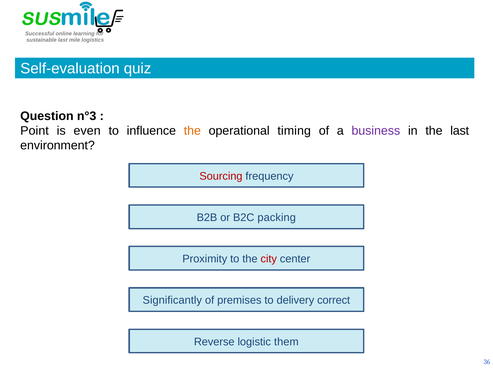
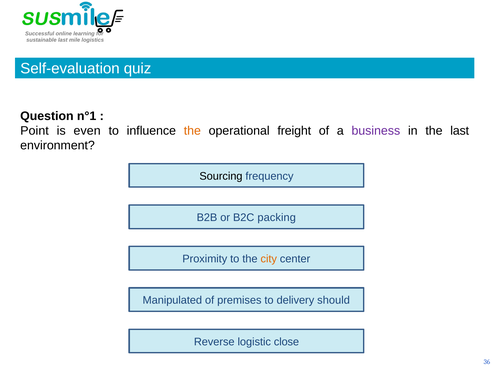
n°3: n°3 -> n°1 (87, 116)
timing: timing -> freight (294, 131)
Sourcing colour: red -> black (221, 176)
city colour: red -> orange (269, 259)
Significantly: Significantly -> Manipulated (172, 300)
correct: correct -> should (334, 300)
them: them -> close (286, 342)
